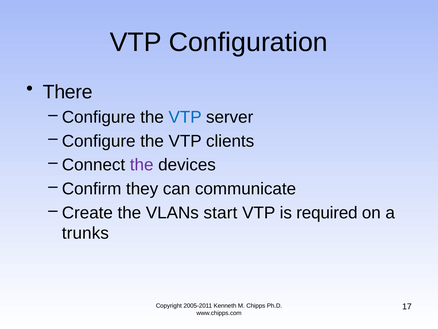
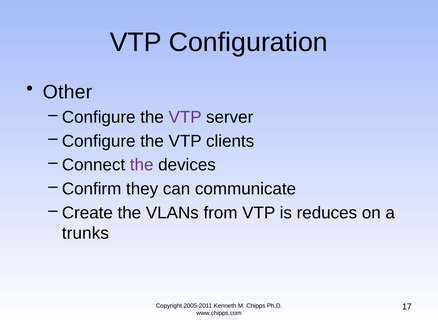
There: There -> Other (68, 92)
VTP colour: blue -> purple (185, 117)
start: start -> from (221, 212)
required: required -> reduces (327, 212)
